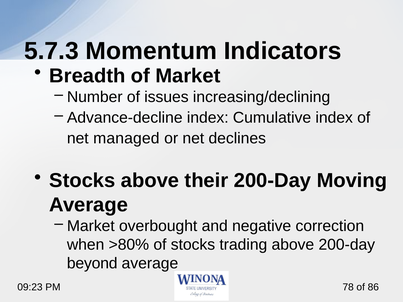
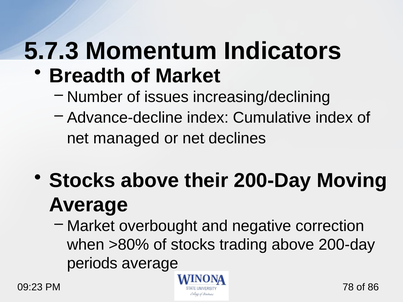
beyond: beyond -> periods (92, 264)
